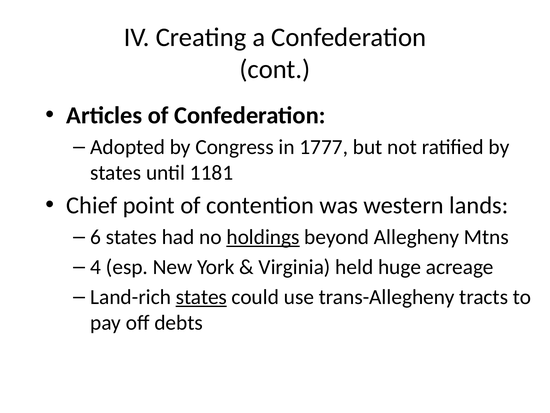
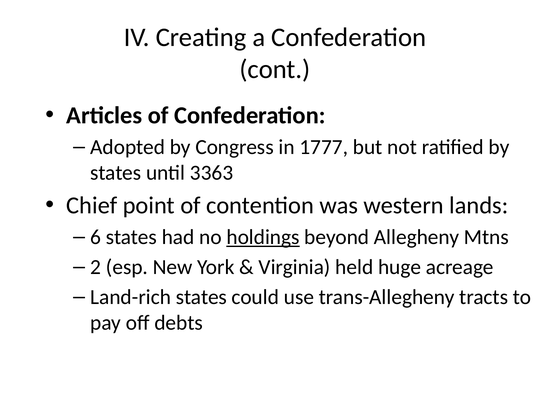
1181: 1181 -> 3363 (212, 173)
4: 4 -> 2 (96, 267)
states underline: present -> none (201, 297)
